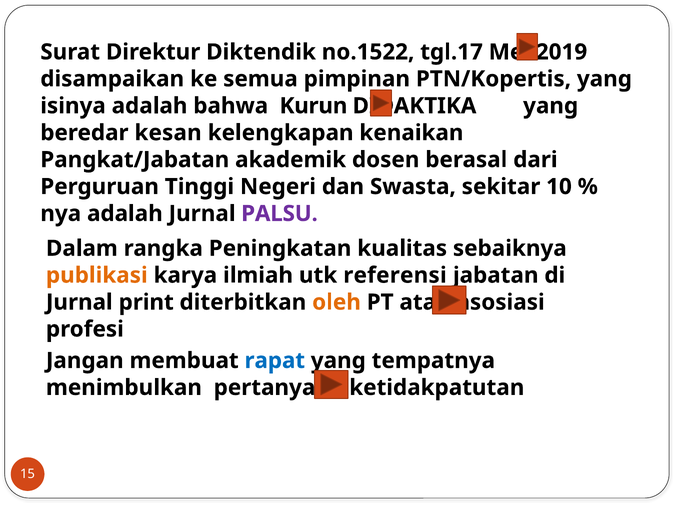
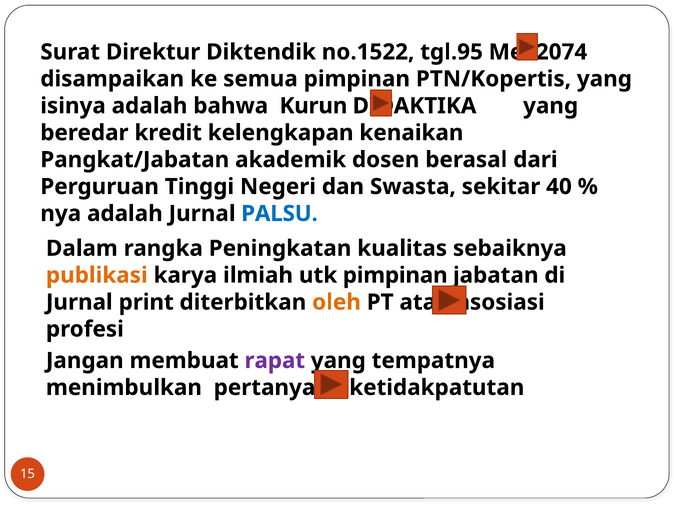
tgl.17: tgl.17 -> tgl.95 (452, 52)
2019: 2019 -> 2074 (562, 52)
kesan: kesan -> kredit (168, 133)
10: 10 -> 40 (559, 187)
PALSU colour: purple -> blue (279, 214)
utk referensi: referensi -> pimpinan (395, 276)
rapat colour: blue -> purple (275, 361)
